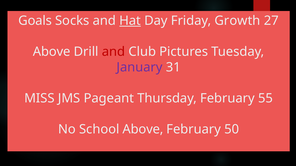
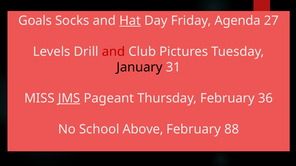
Growth: Growth -> Agenda (238, 21)
Above: Above -> Levels (52, 52)
January colour: purple -> black (139, 67)
JMS underline: none -> present (69, 98)
55: 55 -> 36 (265, 98)
50: 50 -> 88 (232, 130)
